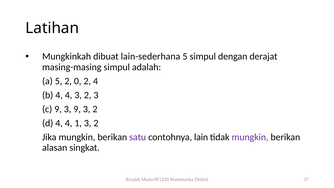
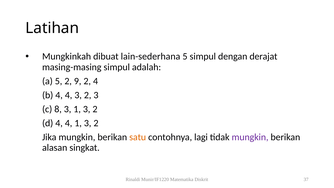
0: 0 -> 9 (78, 81)
c 9: 9 -> 8 (58, 109)
3 9: 9 -> 1 (77, 109)
satu colour: purple -> orange (138, 137)
lain: lain -> lagi (201, 137)
